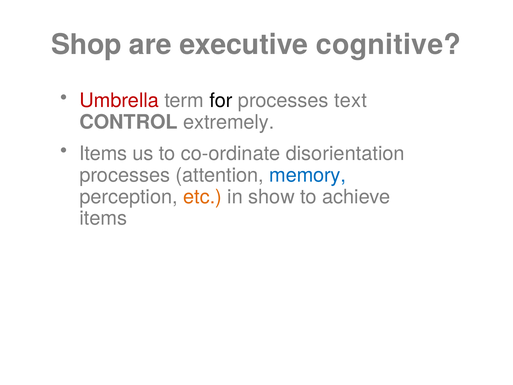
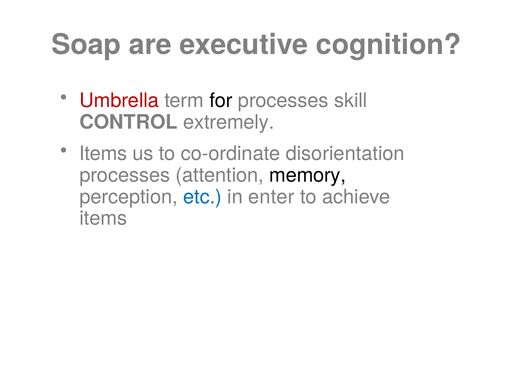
Shop: Shop -> Soap (86, 45)
cognitive: cognitive -> cognition (389, 45)
text: text -> skill (351, 100)
memory colour: blue -> black (308, 175)
etc colour: orange -> blue (203, 197)
show: show -> enter (271, 197)
